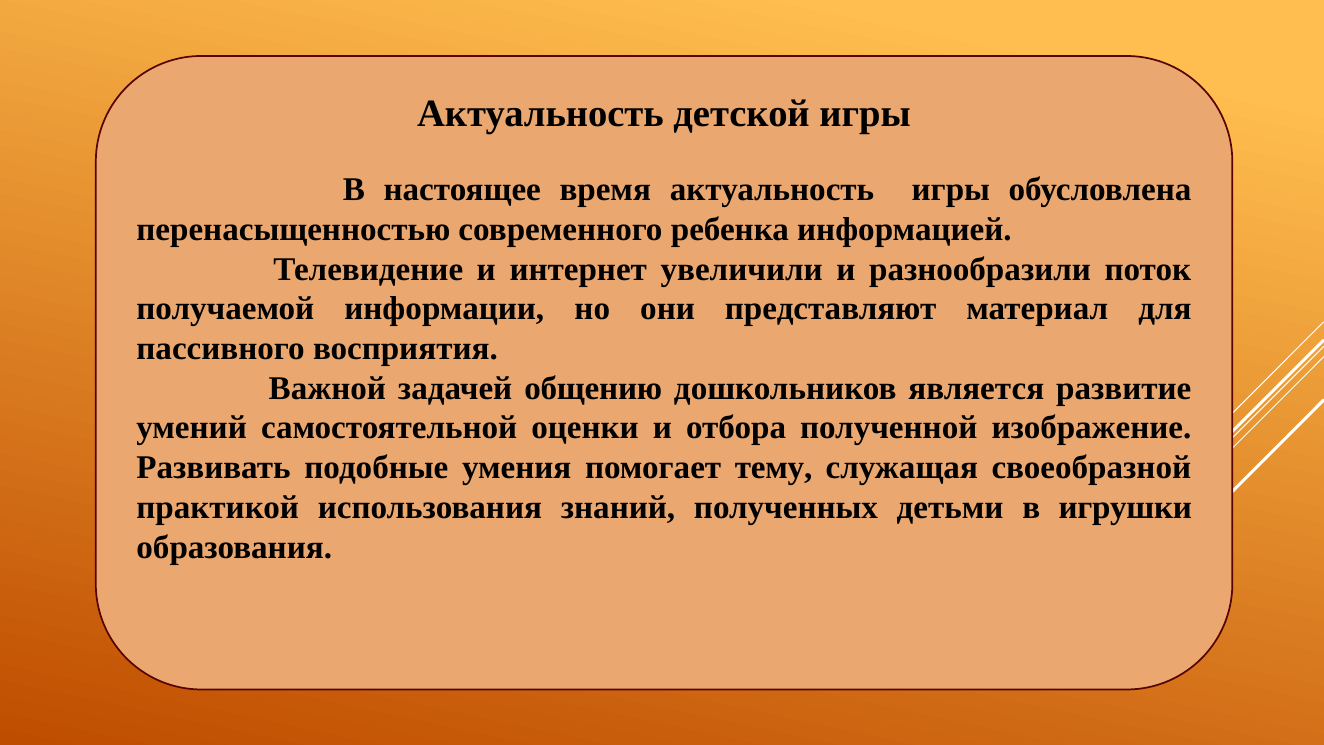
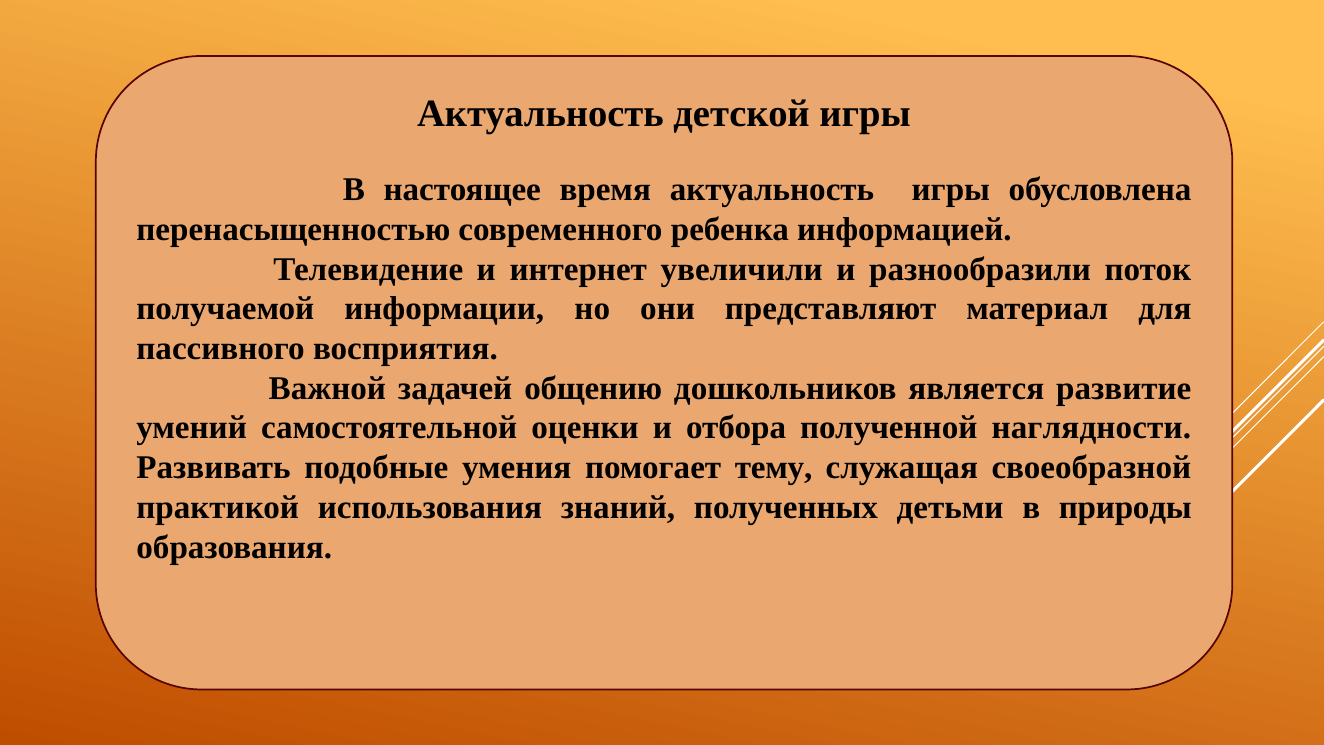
изображение: изображение -> наглядности (1091, 428)
игрушки: игрушки -> природы (1125, 507)
